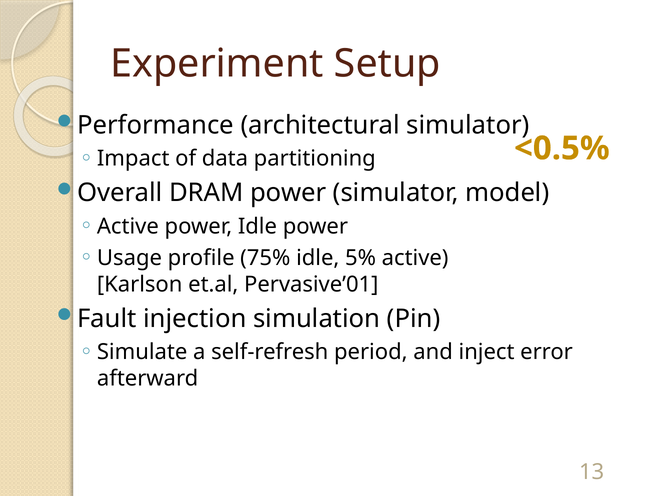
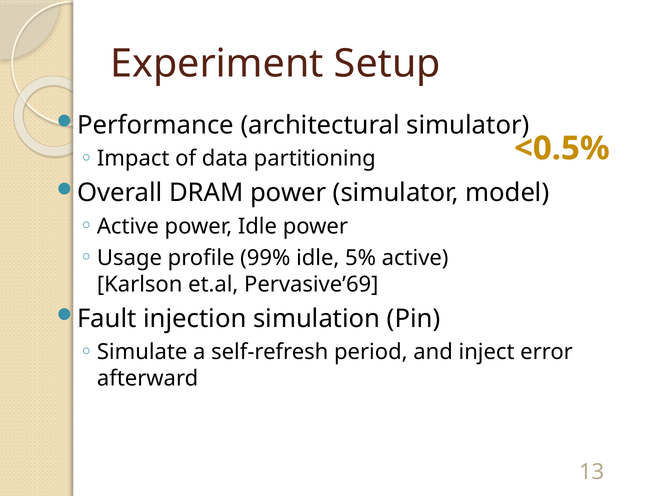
75%: 75% -> 99% (265, 258)
Pervasive’01: Pervasive’01 -> Pervasive’69 (311, 284)
